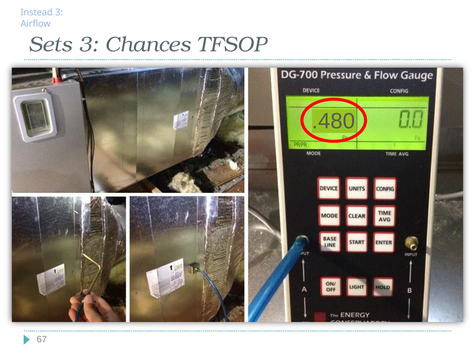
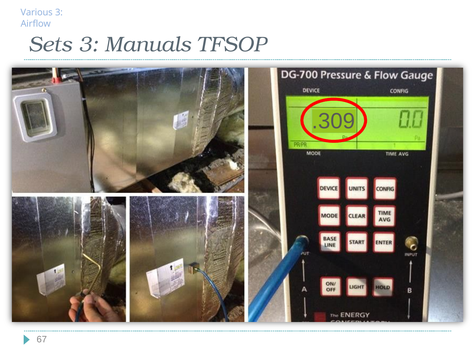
Instead: Instead -> Various (37, 13)
Chances: Chances -> Manuals (148, 45)
.480: .480 -> .309 (334, 121)
